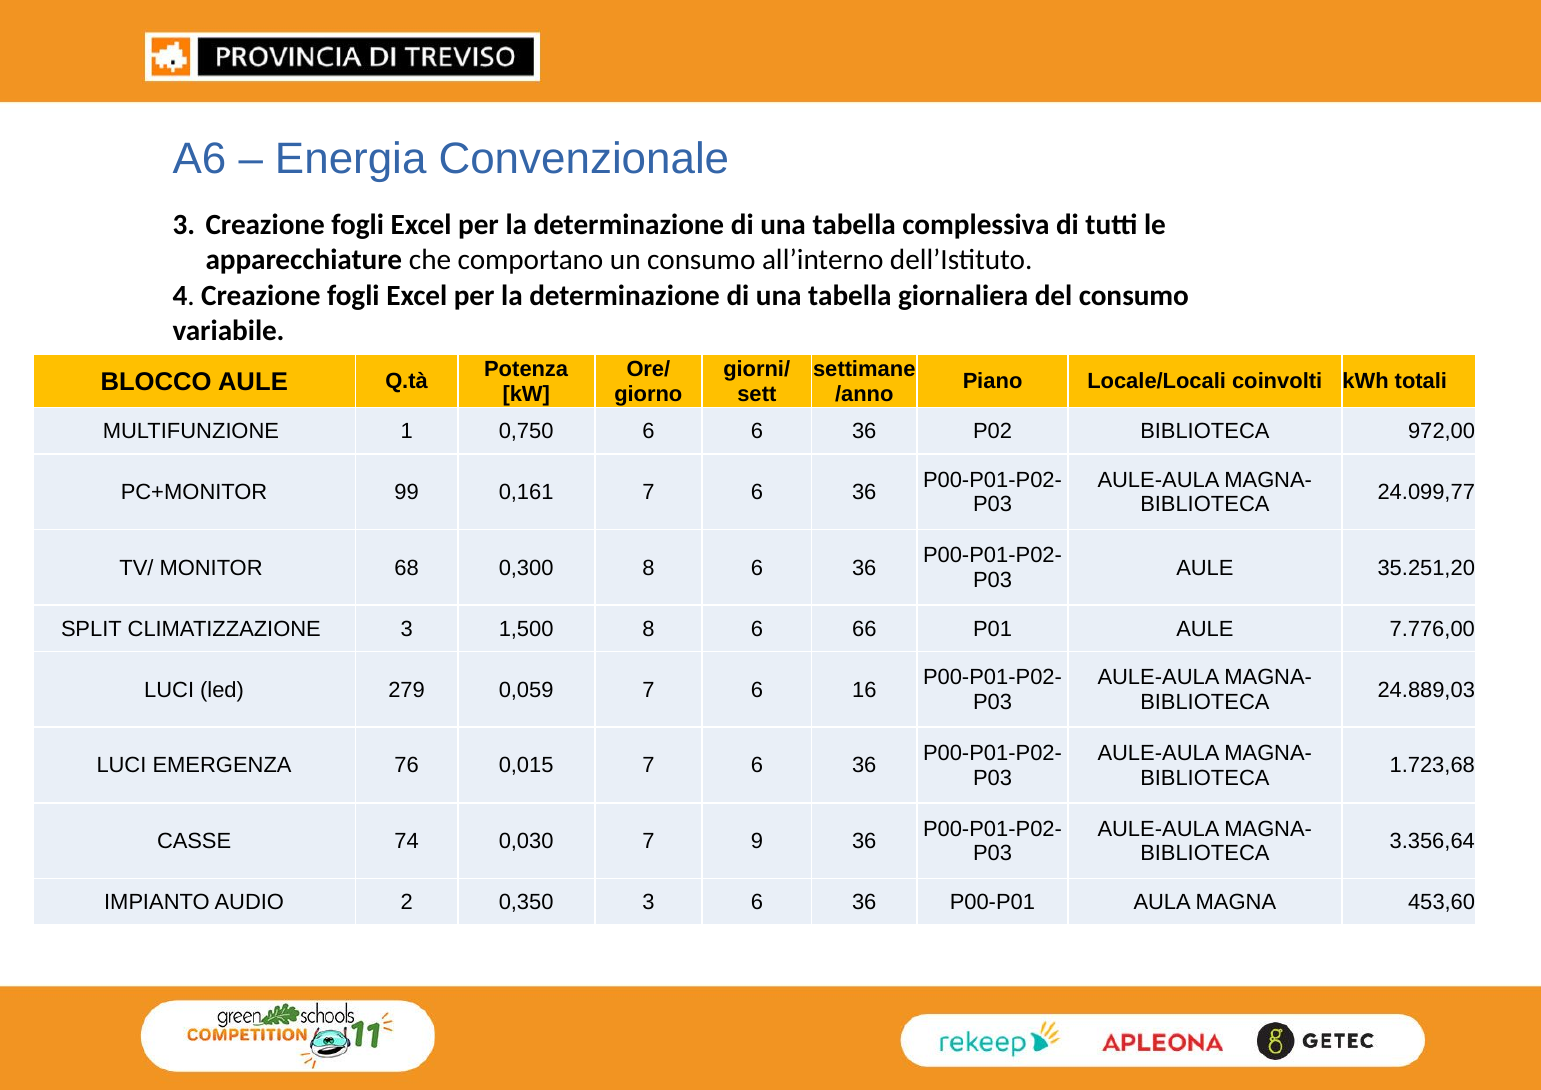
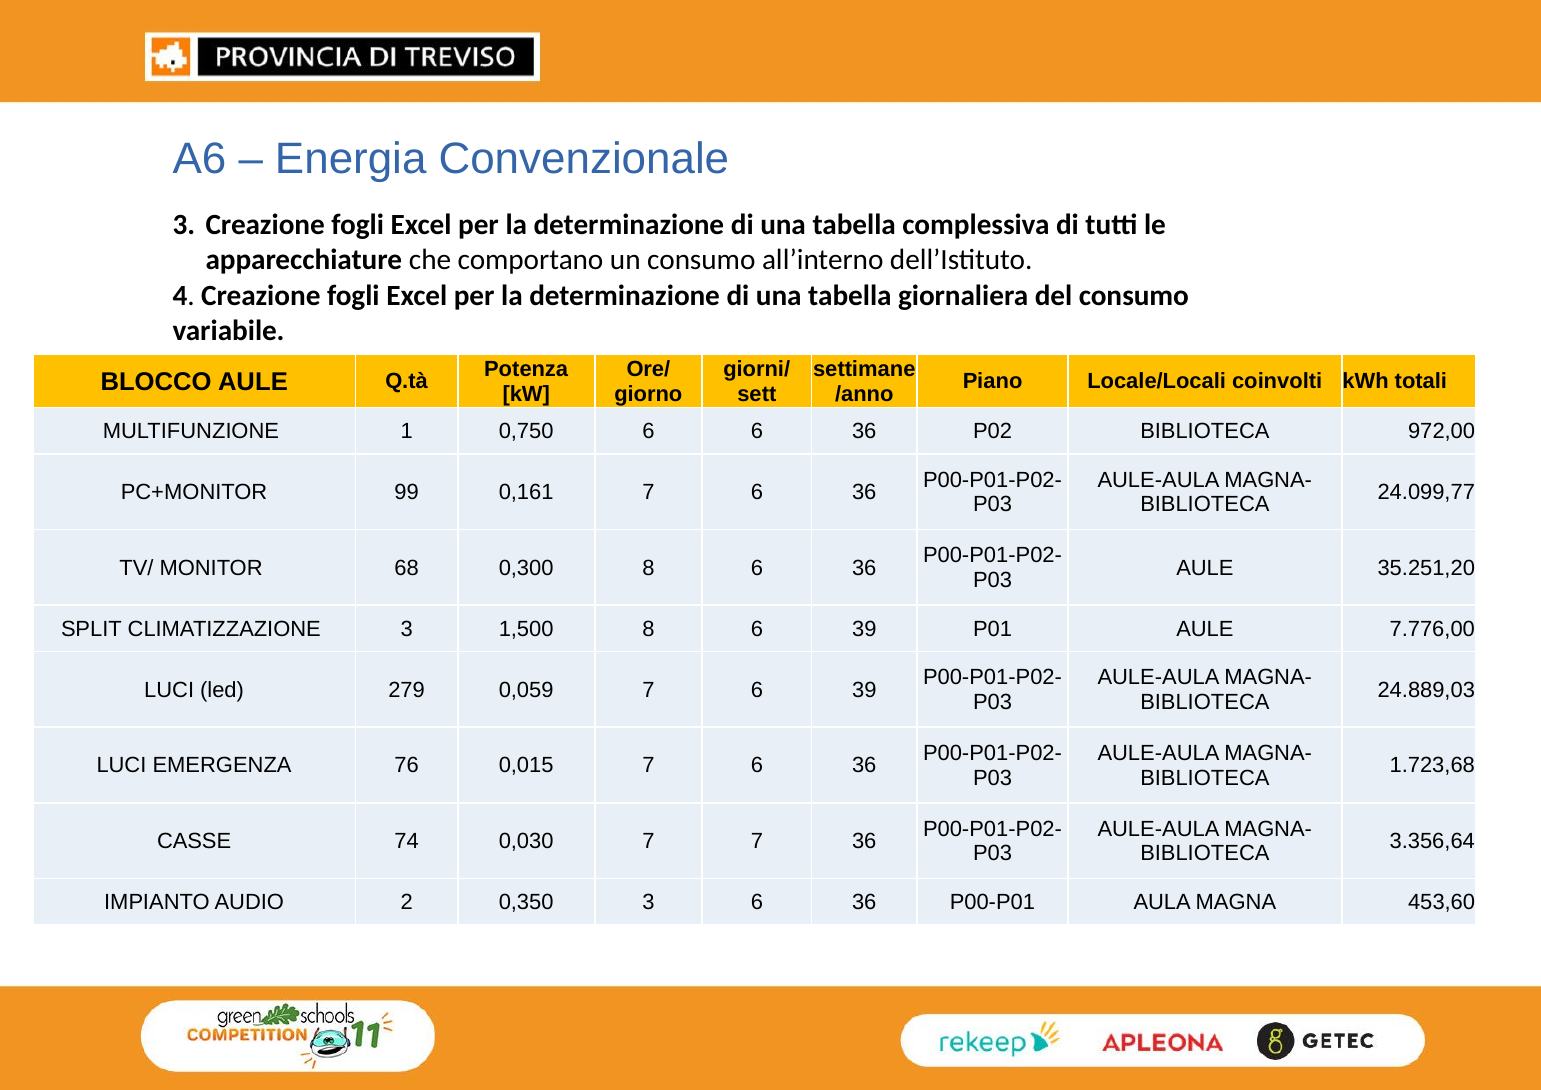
8 6 66: 66 -> 39 (864, 629)
7 6 16: 16 -> 39 (864, 690)
7 9: 9 -> 7 (757, 841)
